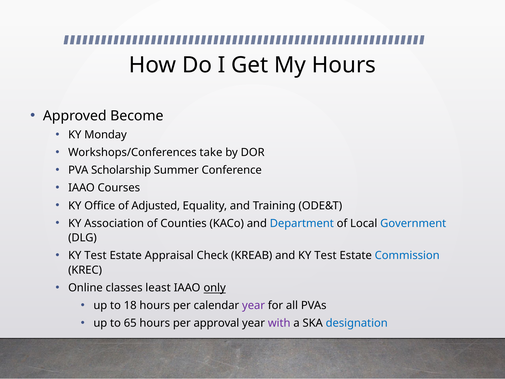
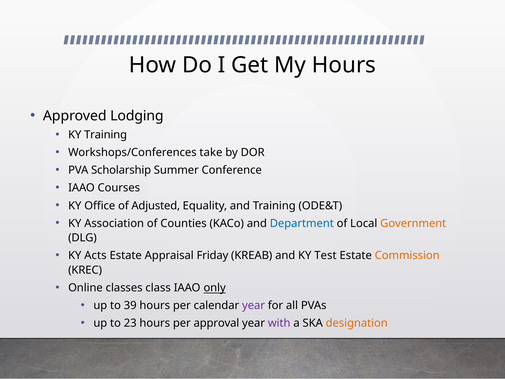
Become: Become -> Lodging (137, 116)
KY Monday: Monday -> Training (106, 135)
Government colour: blue -> orange (413, 223)
Test: Test -> Acts (95, 255)
Check: Check -> Friday (212, 255)
Commission colour: blue -> orange (407, 255)
least: least -> class (158, 288)
18: 18 -> 39 (130, 305)
65: 65 -> 23 (130, 323)
designation colour: blue -> orange (357, 323)
